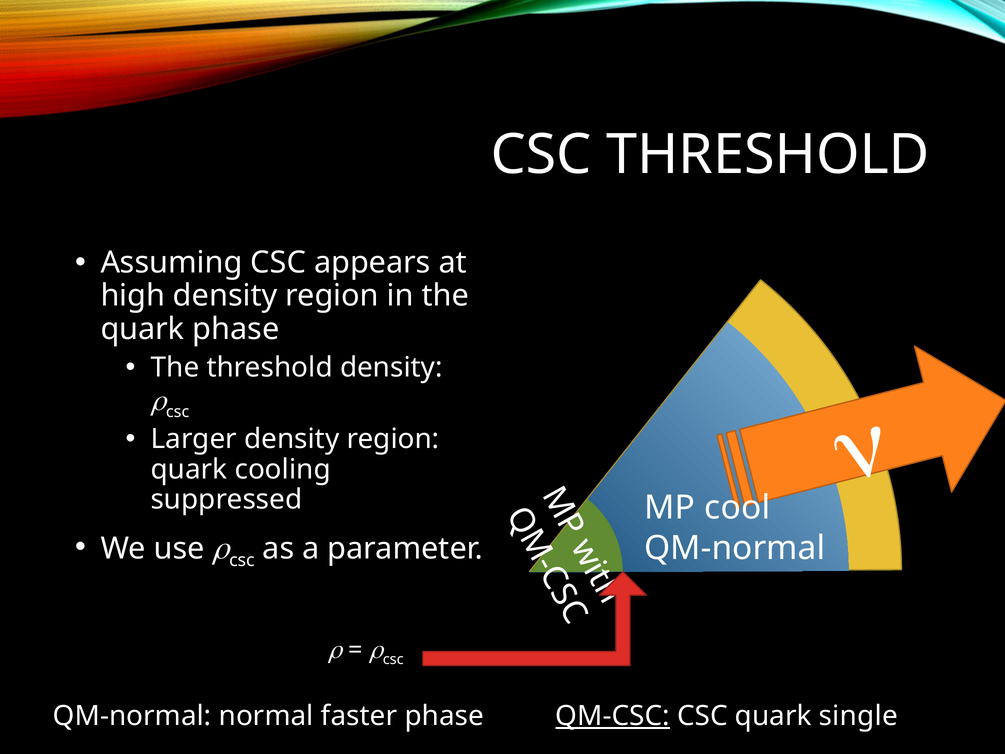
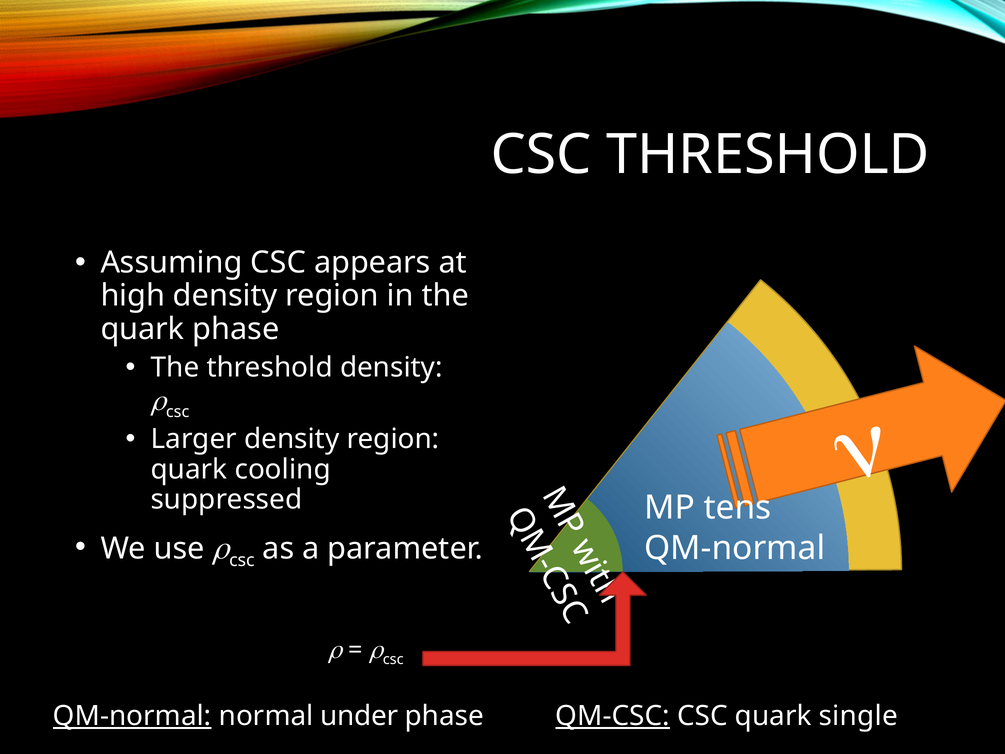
cool: cool -> tens (738, 508)
QM-normal underline: none -> present (132, 716)
faster: faster -> under (359, 716)
